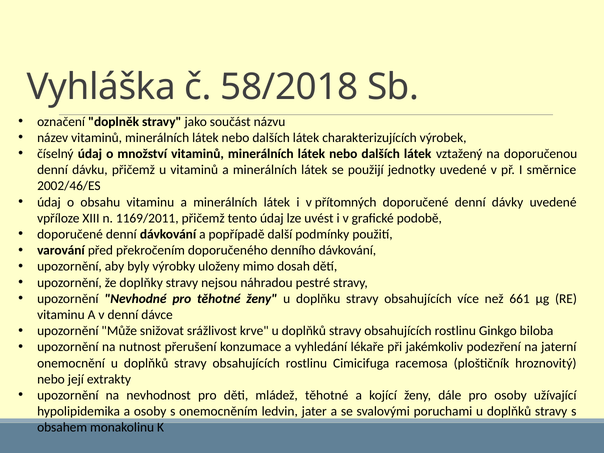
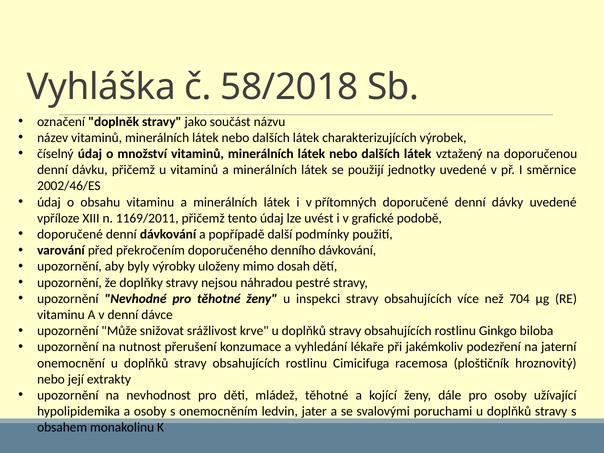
doplňku: doplňku -> inspekci (318, 299)
661: 661 -> 704 (520, 299)
